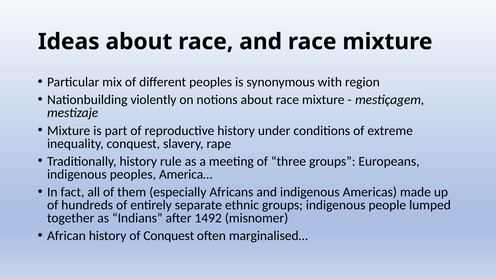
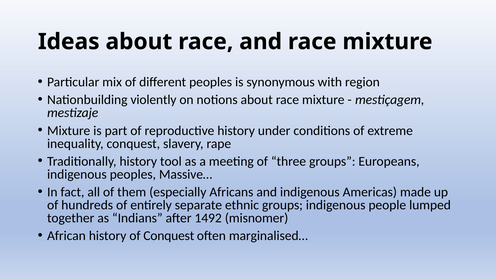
rule: rule -> tool (171, 161)
America…: America… -> Massive… (186, 174)
